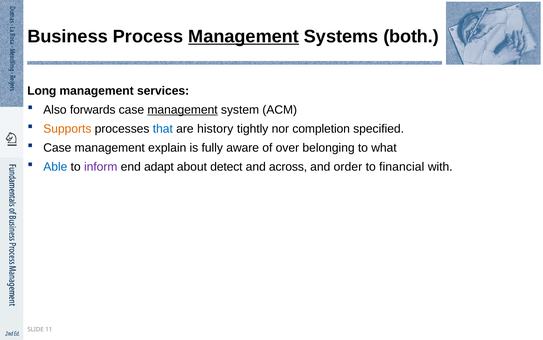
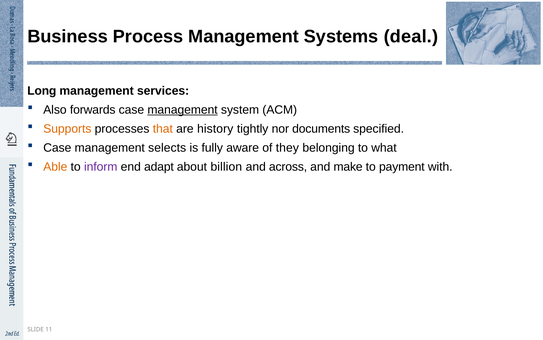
Management underline: present -> none (244, 36)
both: both -> deal (411, 36)
that colour: blue -> orange (163, 129)
completion: completion -> documents (321, 129)
explain: explain -> selects (167, 148)
over: over -> they (287, 148)
Able colour: blue -> orange (55, 167)
detect: detect -> billion (226, 167)
order: order -> make (348, 167)
financial: financial -> payment (402, 167)
